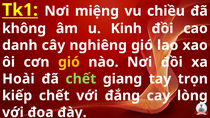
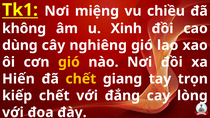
Kinh: Kinh -> Xinh (126, 29)
danh: danh -> dùng (20, 45)
Hoài: Hoài -> Hiến (18, 79)
chết colour: light green -> yellow (81, 79)
